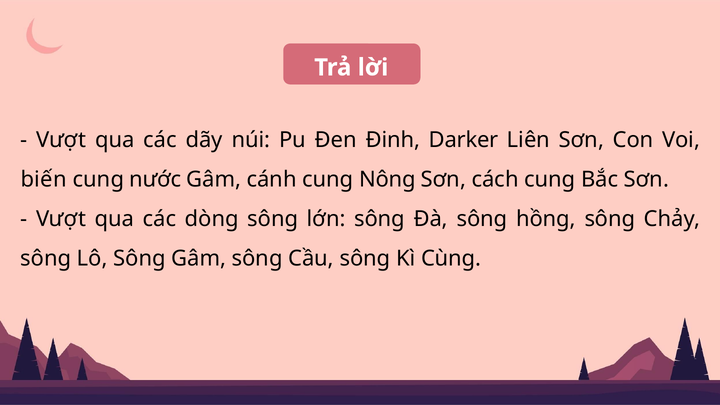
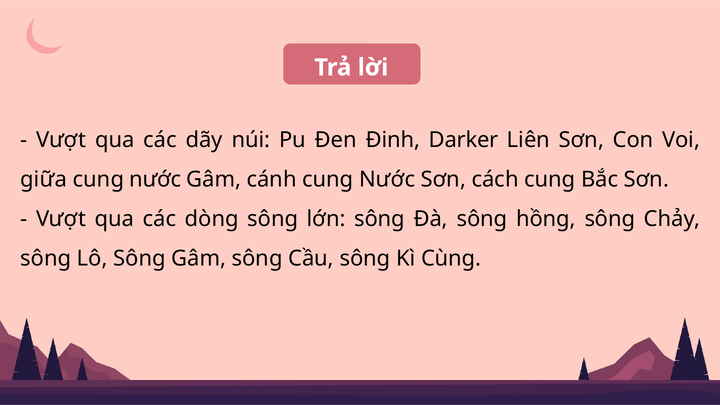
biến: biến -> giữa (44, 179)
cánh cung Nông: Nông -> Nước (387, 179)
